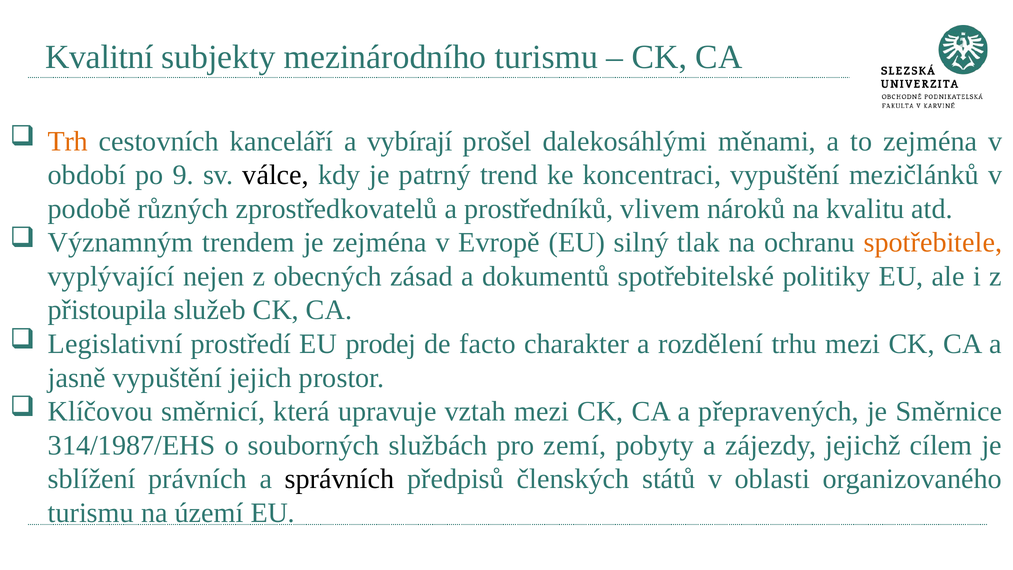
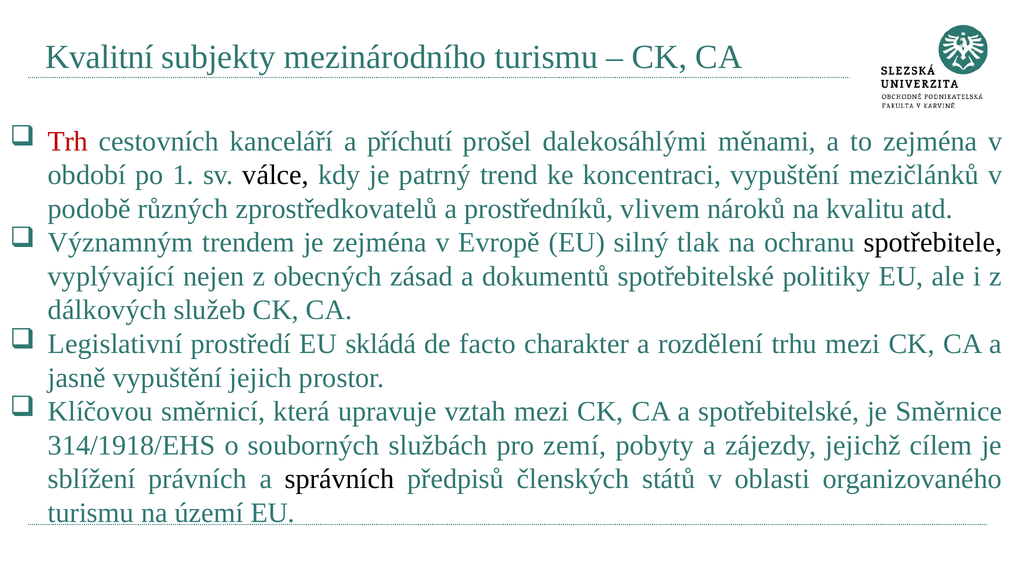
Trh colour: orange -> red (68, 141)
vybírají: vybírají -> příchutí (410, 141)
9: 9 -> 1 (183, 175)
spotřebitele colour: orange -> black (933, 243)
přistoupila: přistoupila -> dálkových (107, 310)
prodej: prodej -> skládá (381, 344)
a přepravených: přepravených -> spotřebitelské (779, 411)
314/1987/EHS: 314/1987/EHS -> 314/1918/EHS (132, 445)
